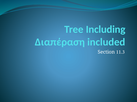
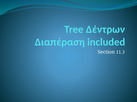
Including: Including -> Δέντρων (106, 30)
